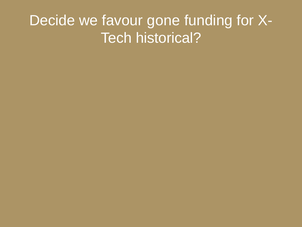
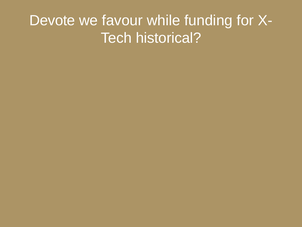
Decide: Decide -> Devote (52, 20)
gone: gone -> while (164, 20)
